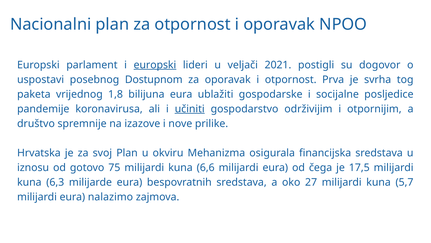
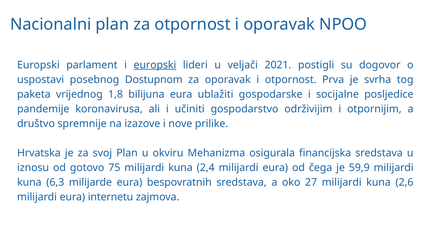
učiniti underline: present -> none (190, 109)
6,6: 6,6 -> 2,4 (206, 167)
17,5: 17,5 -> 59,9 (359, 167)
5,7: 5,7 -> 2,6 (404, 182)
nalazimo: nalazimo -> internetu (111, 197)
